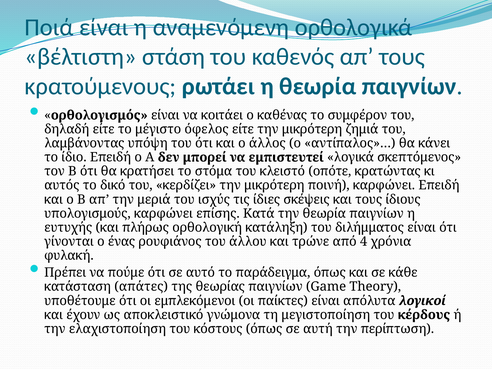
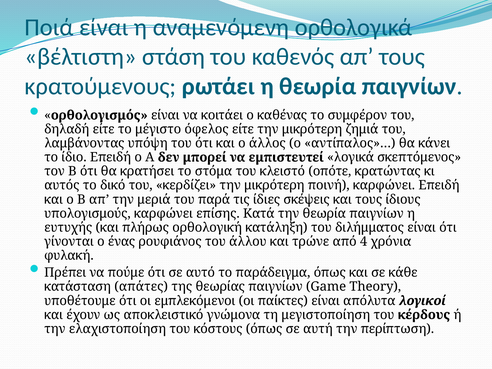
ισχύς: ισχύς -> παρά (214, 199)
